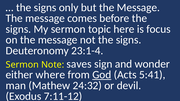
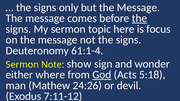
the underline: none -> present (139, 18)
23:1-4: 23:1-4 -> 61:1-4 (87, 51)
saves: saves -> show (79, 64)
5:41: 5:41 -> 5:18 (152, 75)
24:32: 24:32 -> 24:26 (87, 86)
